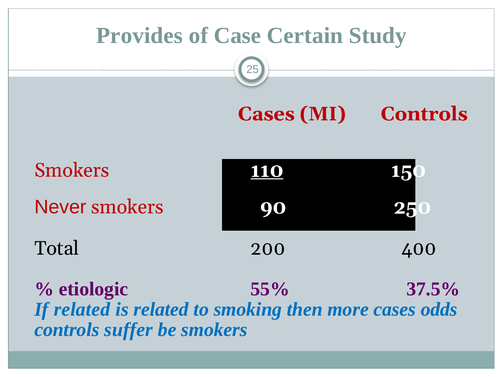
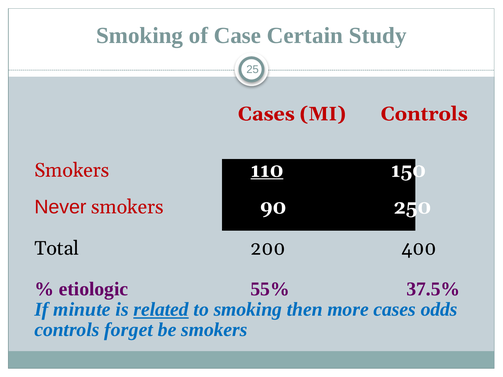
Provides: Provides -> Smoking (140, 36)
If related: related -> minute (82, 310)
related underline: none -> present (161, 310)
suffer: suffer -> forget (129, 330)
